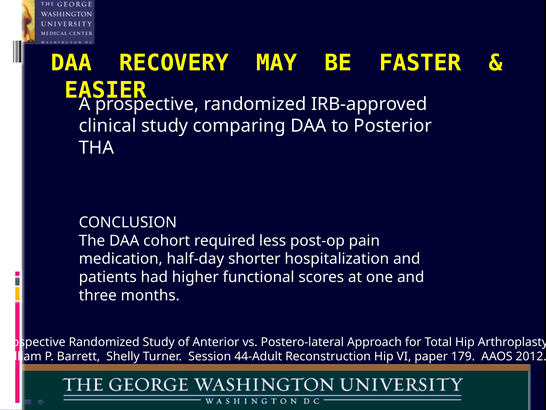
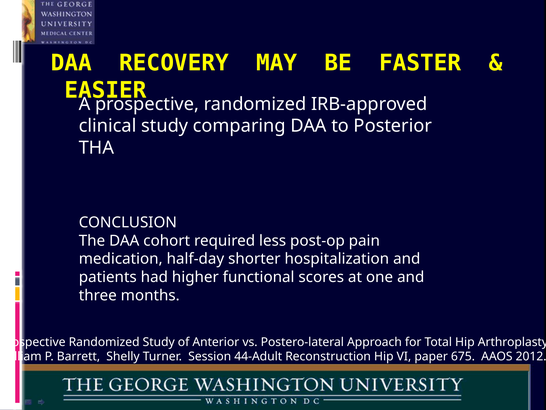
179: 179 -> 675 (463, 356)
